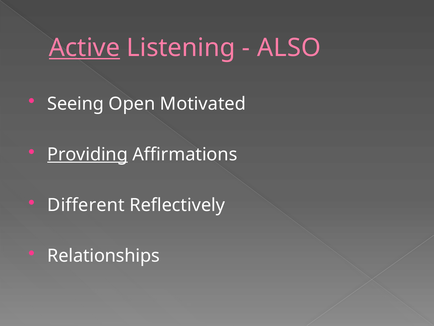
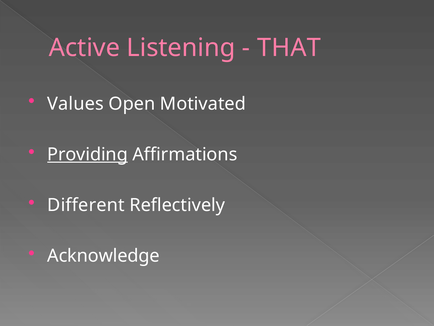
Active underline: present -> none (85, 48)
ALSO: ALSO -> THAT (289, 48)
Seeing: Seeing -> Values (76, 104)
Relationships: Relationships -> Acknowledge (104, 256)
